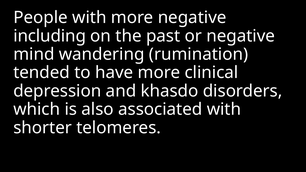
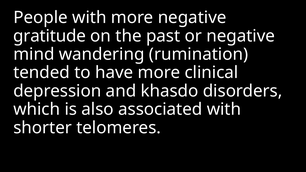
including: including -> gratitude (50, 36)
